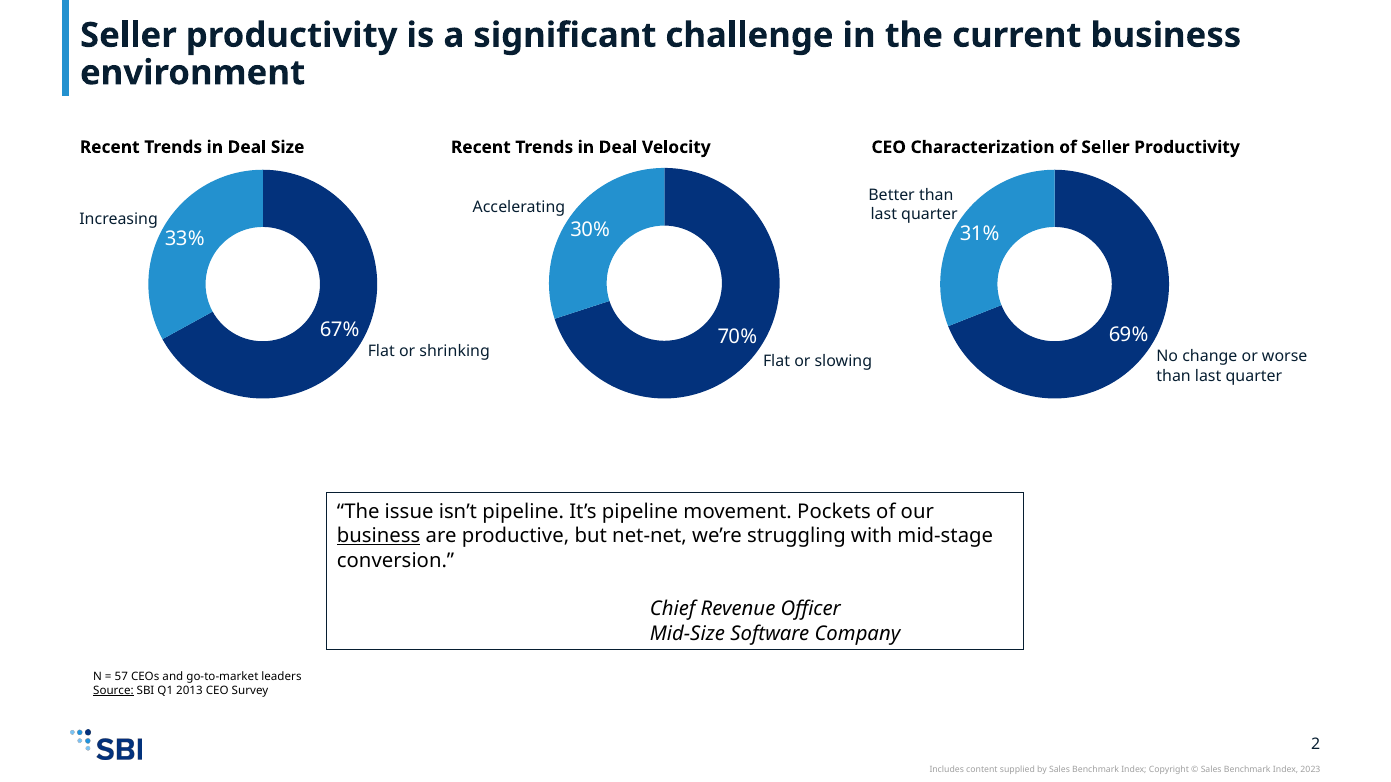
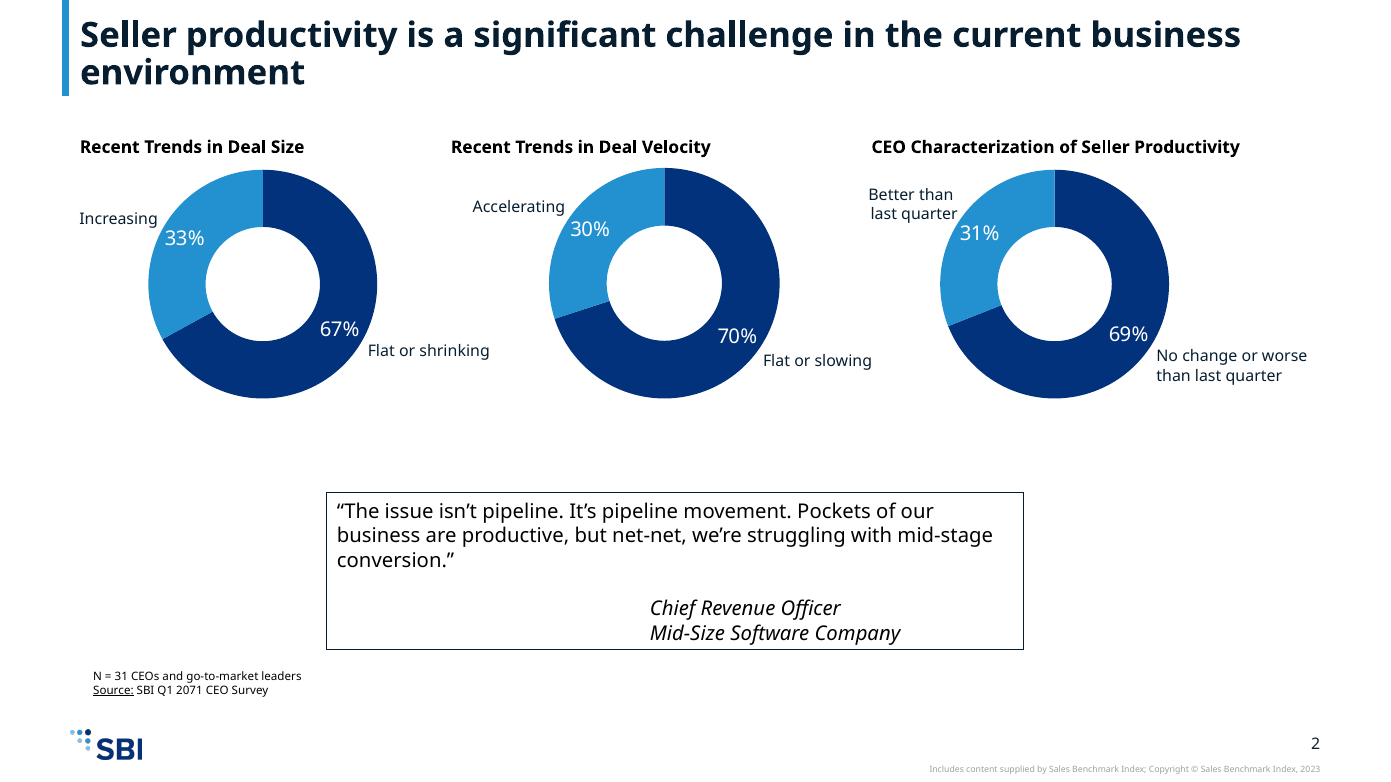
business underline: present -> none (379, 536)
57: 57 -> 31 (121, 677)
2013: 2013 -> 2071 (189, 691)
